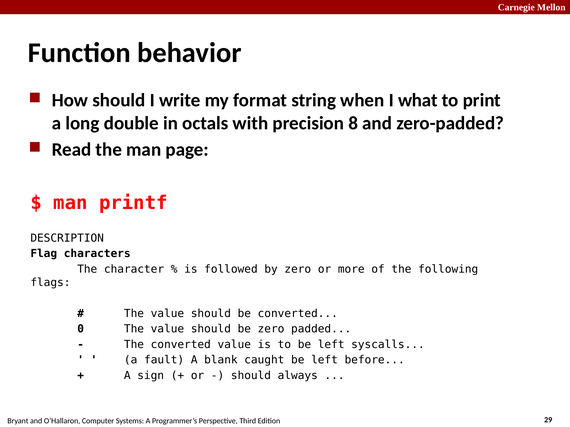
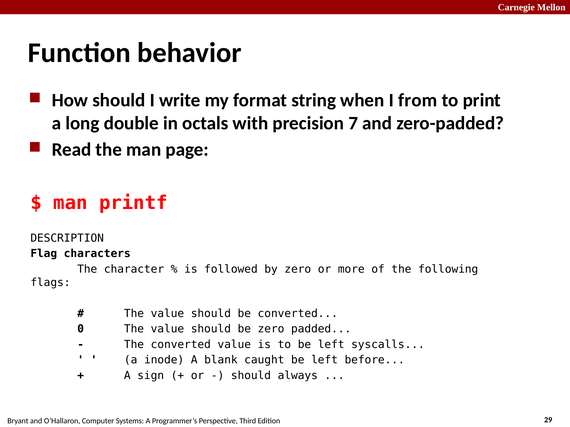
what: what -> from (418, 101)
8: 8 -> 7 (353, 123)
fault: fault -> inode (164, 360)
